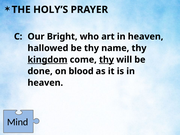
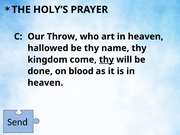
Bright: Bright -> Throw (62, 37)
kingdom underline: present -> none (47, 60)
Mind: Mind -> Send (18, 122)
